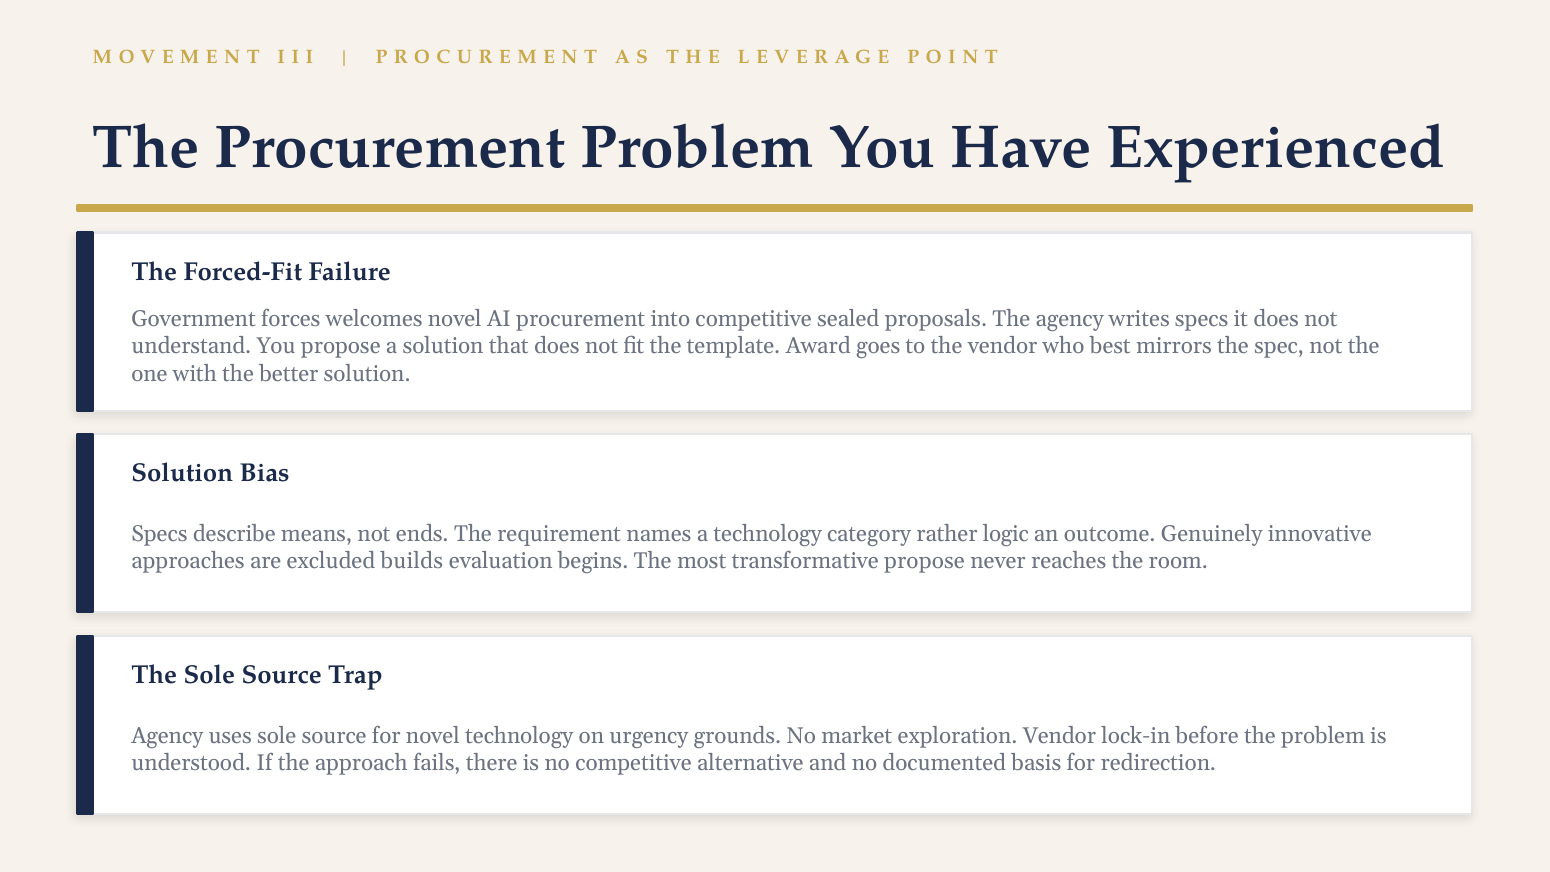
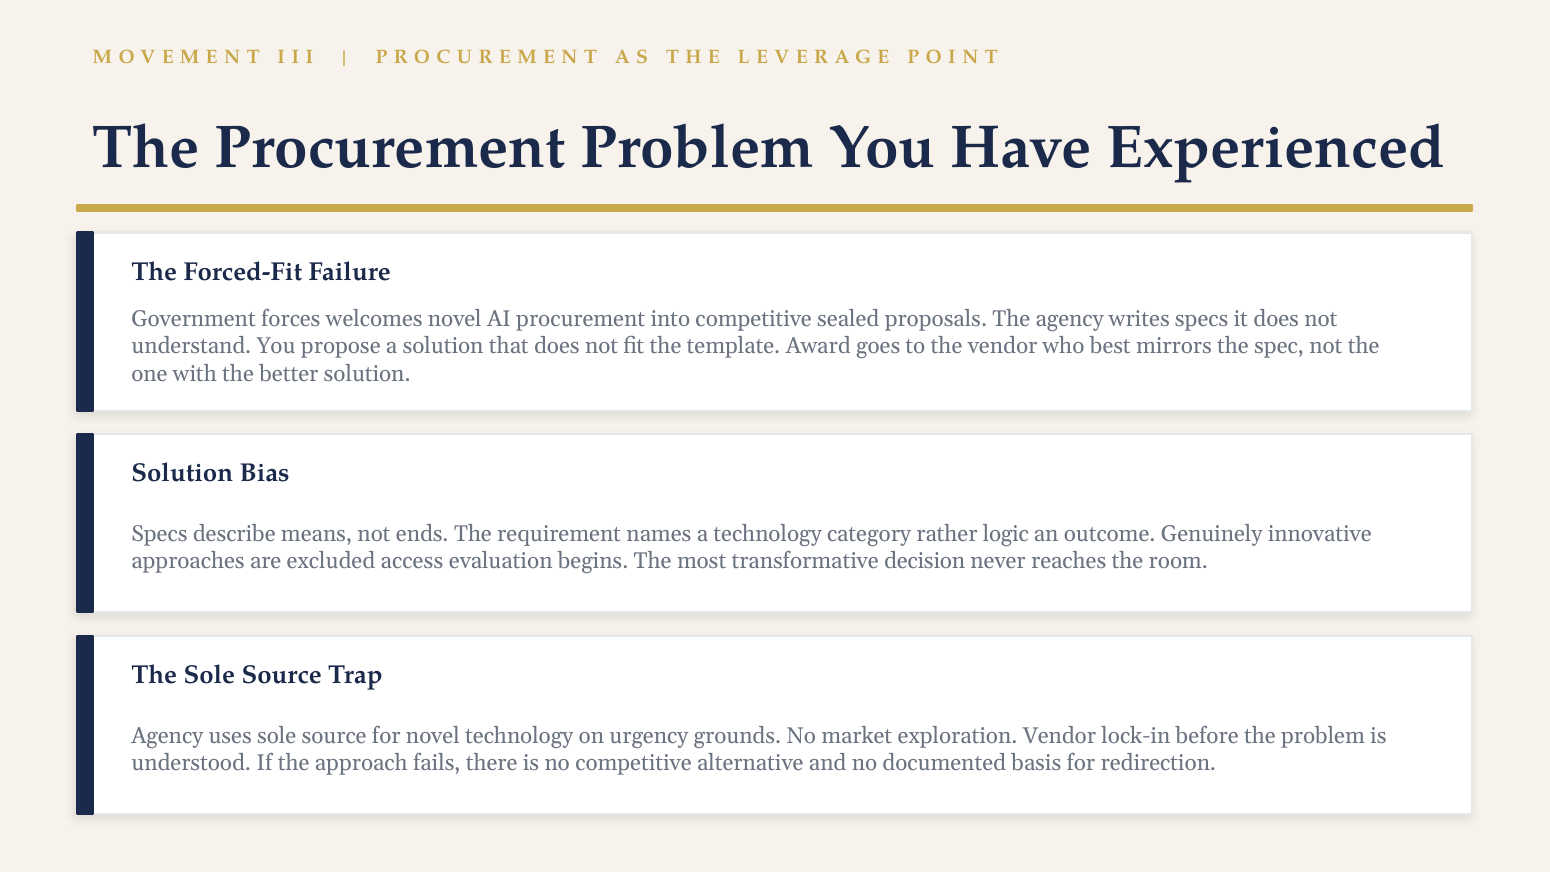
builds: builds -> access (412, 561)
transformative propose: propose -> decision (925, 561)
